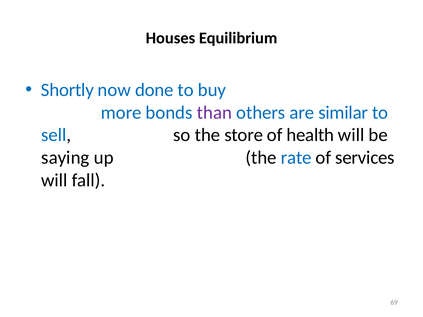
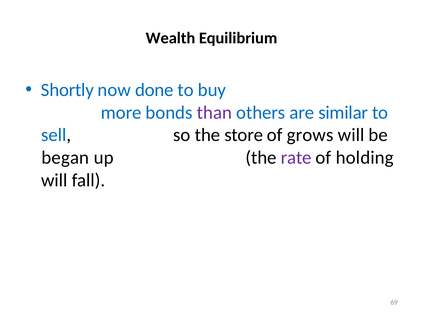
Houses: Houses -> Wealth (170, 38)
health: health -> grows (310, 135)
saying: saying -> began (65, 158)
rate colour: blue -> purple (296, 158)
services: services -> holding (365, 158)
